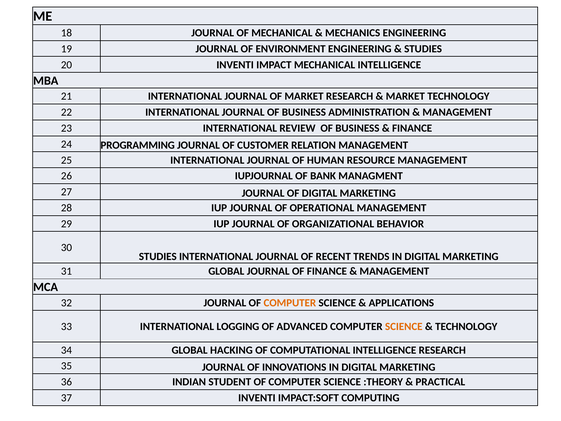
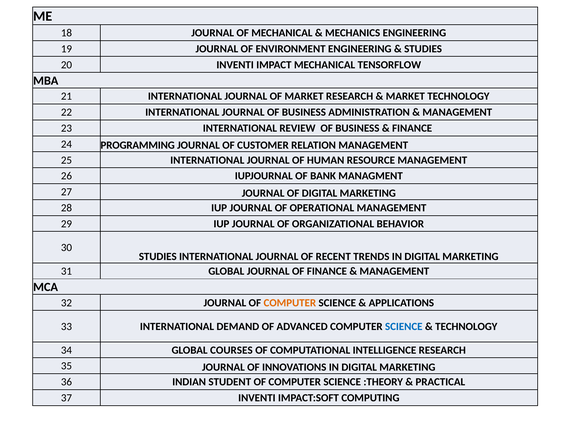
MECHANICAL INTELLIGENCE: INTELLIGENCE -> TENSORFLOW (389, 65)
LOGGING: LOGGING -> DEMAND (238, 326)
SCIENCE colour: orange -> blue (404, 326)
HACKING: HACKING -> COURSES (231, 350)
